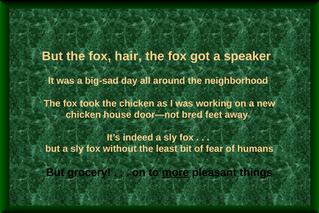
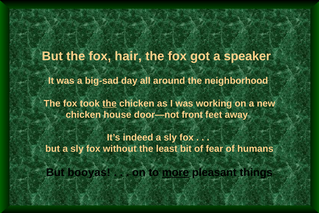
the underline: none -> present (110, 103)
bred: bred -> front (192, 115)
grocery: grocery -> booyas (89, 172)
